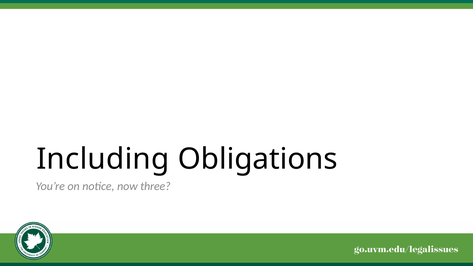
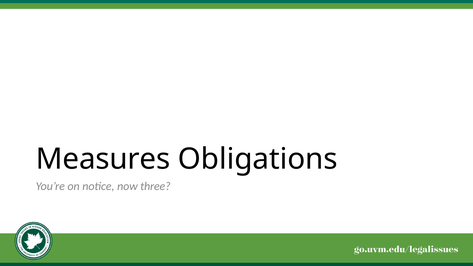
Including: Including -> Measures (103, 159)
